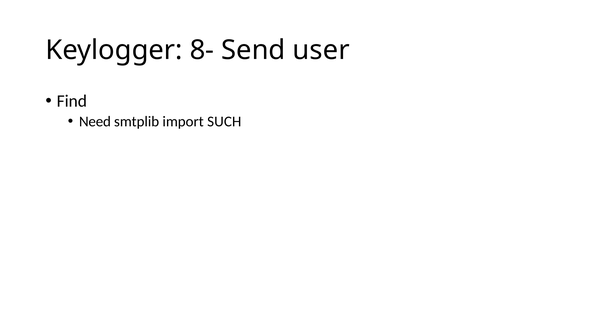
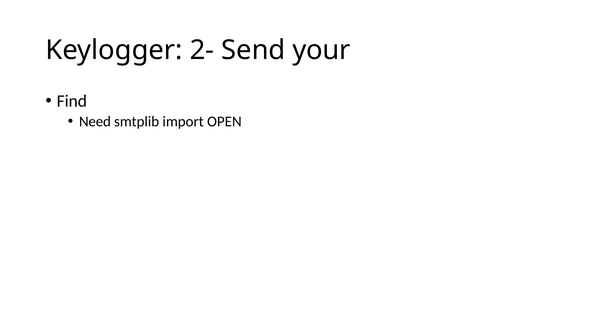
8-: 8- -> 2- (202, 50)
user: user -> your (321, 50)
SUCH: SUCH -> OPEN (224, 122)
